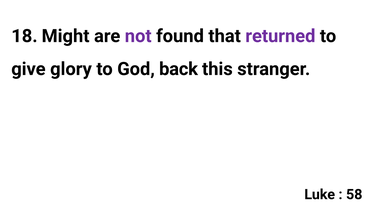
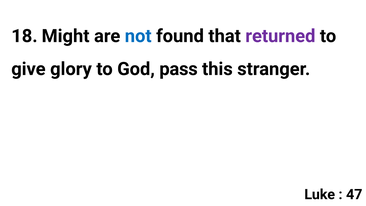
not colour: purple -> blue (138, 36)
back: back -> pass (179, 69)
58: 58 -> 47 (354, 194)
